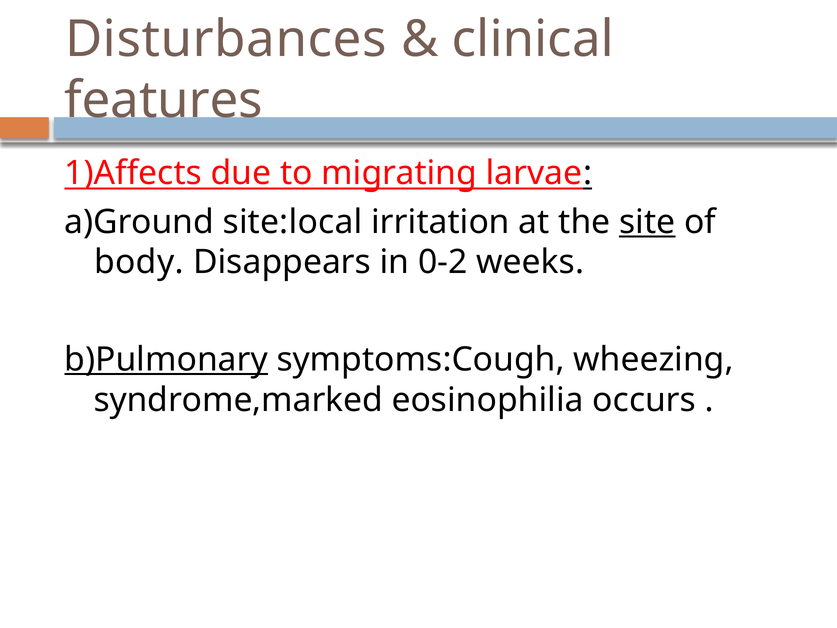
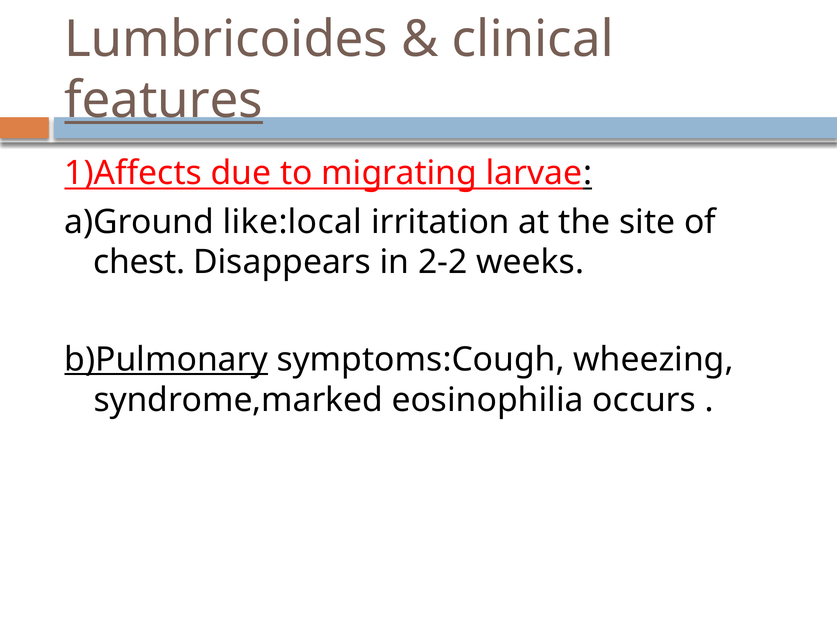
Disturbances: Disturbances -> Lumbricoides (226, 39)
features underline: none -> present (164, 101)
site:local: site:local -> like:local (292, 222)
site underline: present -> none (647, 222)
body: body -> chest (139, 262)
0-2: 0-2 -> 2-2 (443, 262)
